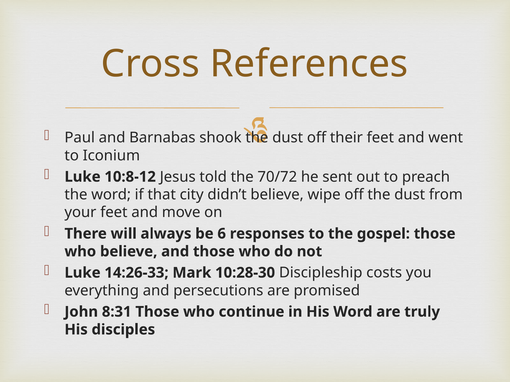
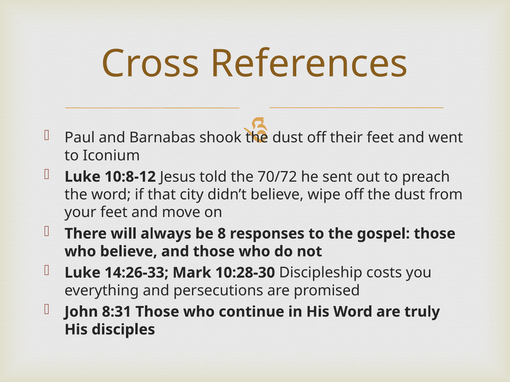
6: 6 -> 8 (222, 234)
